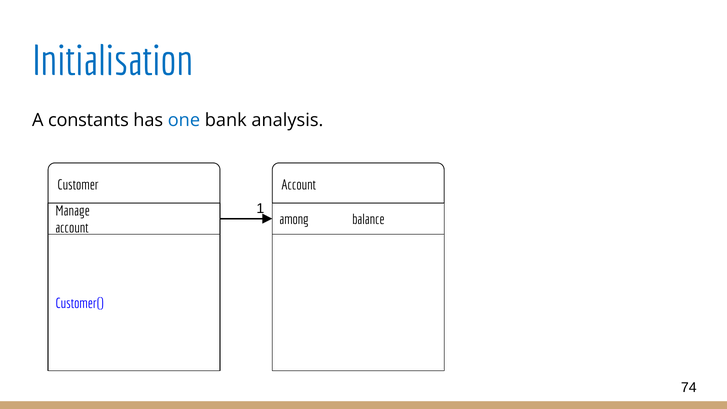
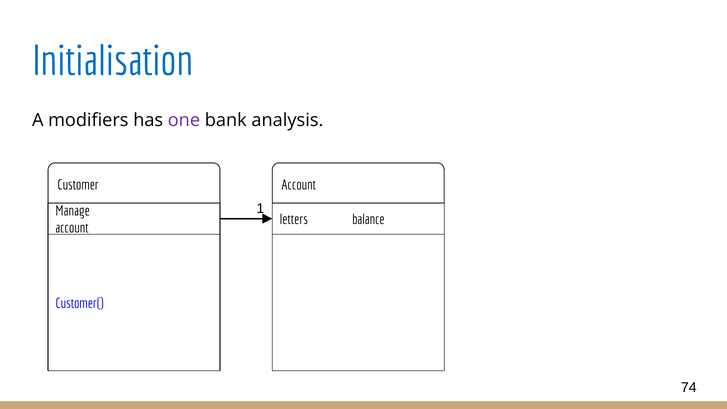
constants: constants -> modifiers (88, 120)
one colour: blue -> purple (184, 120)
among: among -> letters (294, 220)
